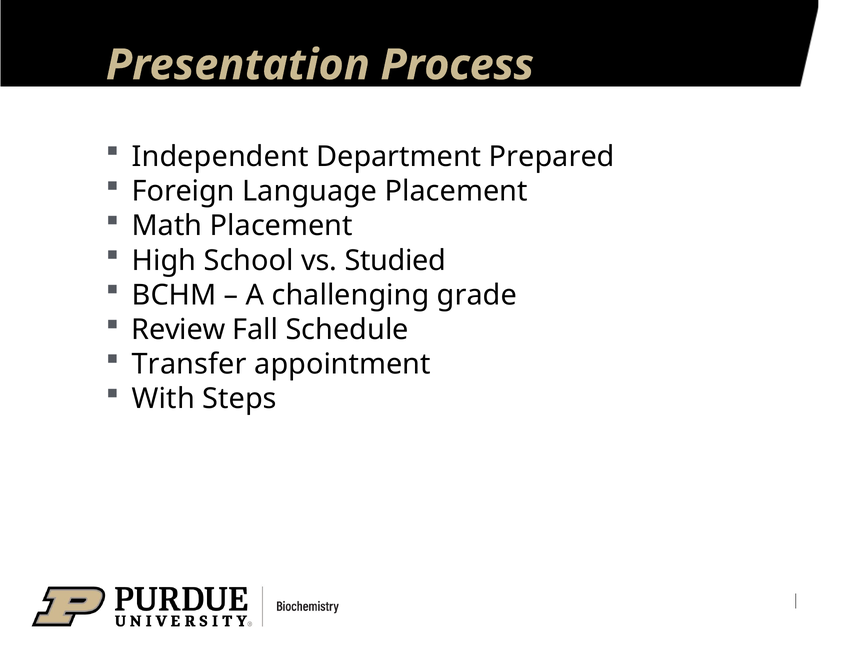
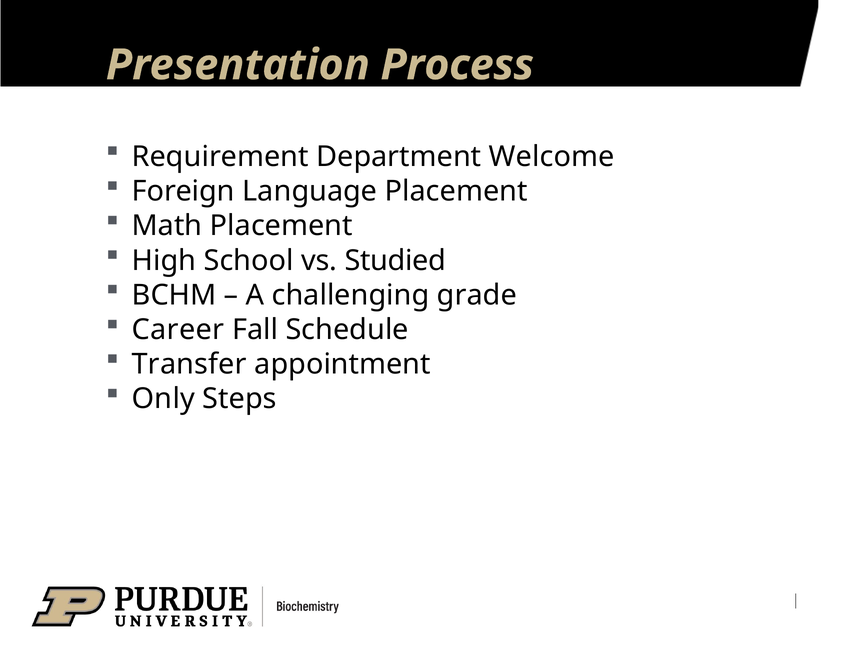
Independent: Independent -> Requirement (220, 157)
Prepared: Prepared -> Welcome (552, 157)
Review: Review -> Career (178, 330)
With: With -> Only (163, 399)
